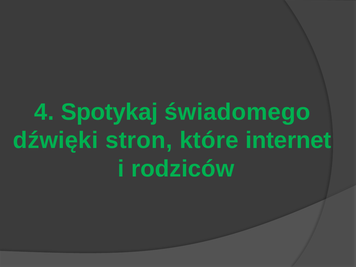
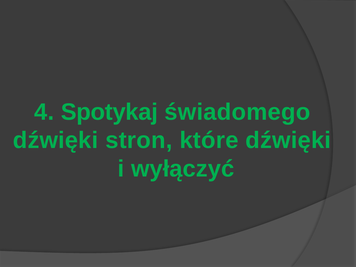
które internet: internet -> dźwięki (288, 140)
rodziców: rodziców -> wyłączyć (183, 169)
